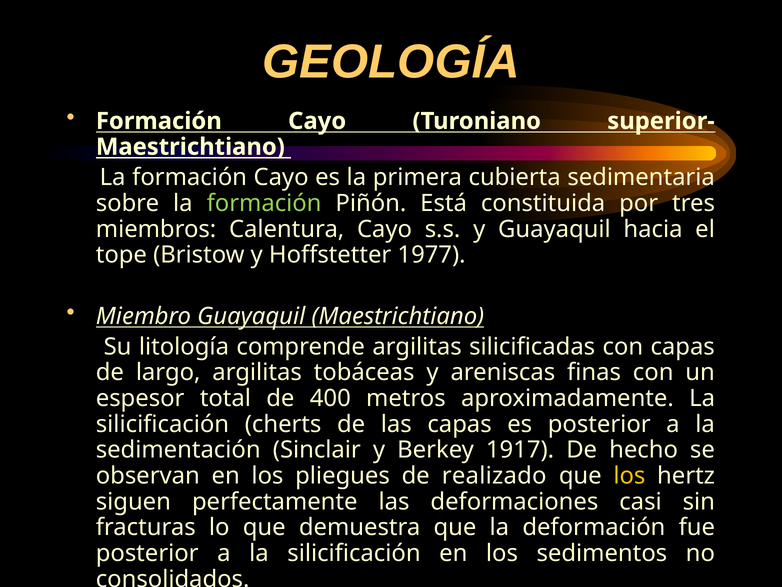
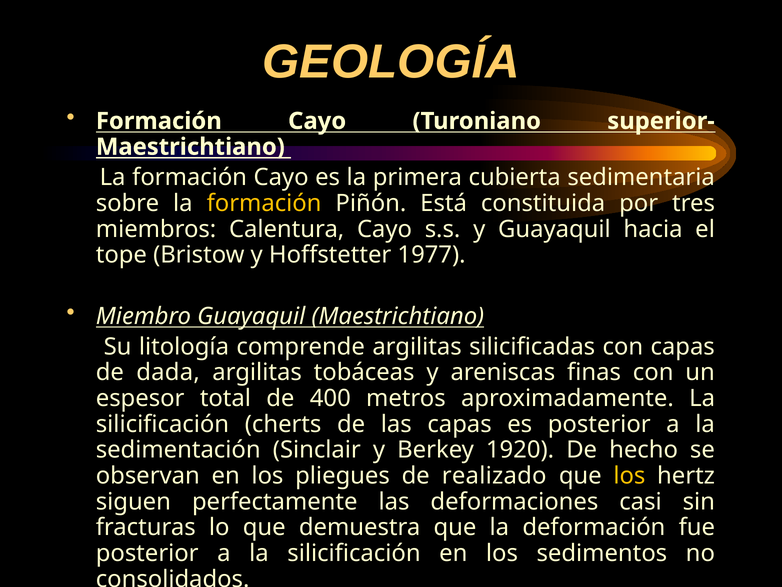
formación colour: light green -> yellow (264, 203)
largo: largo -> dada (168, 372)
1917: 1917 -> 1920 (520, 450)
